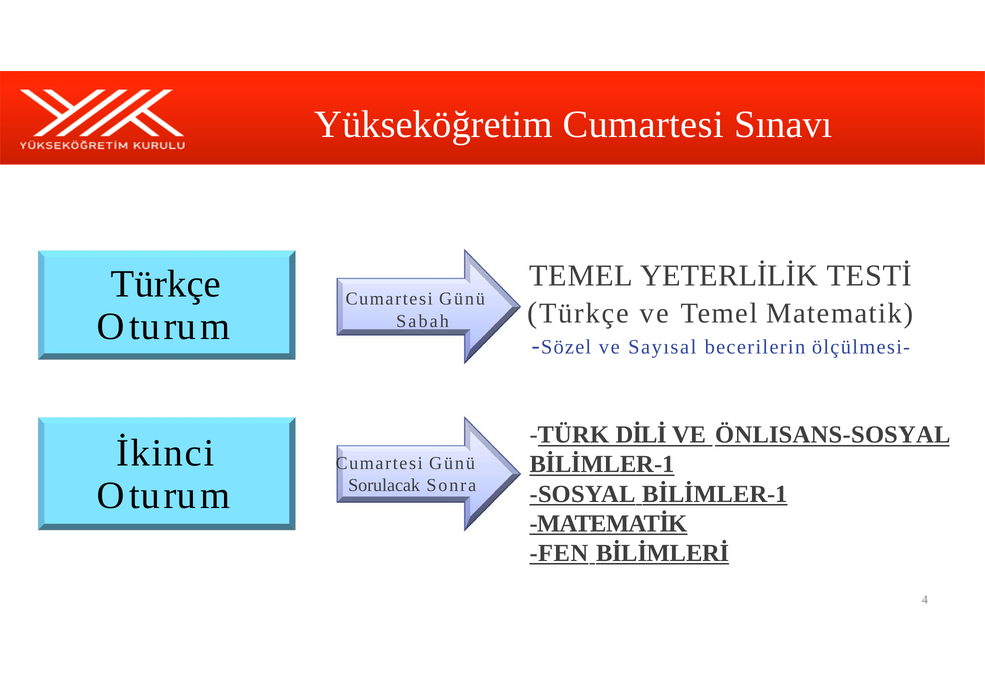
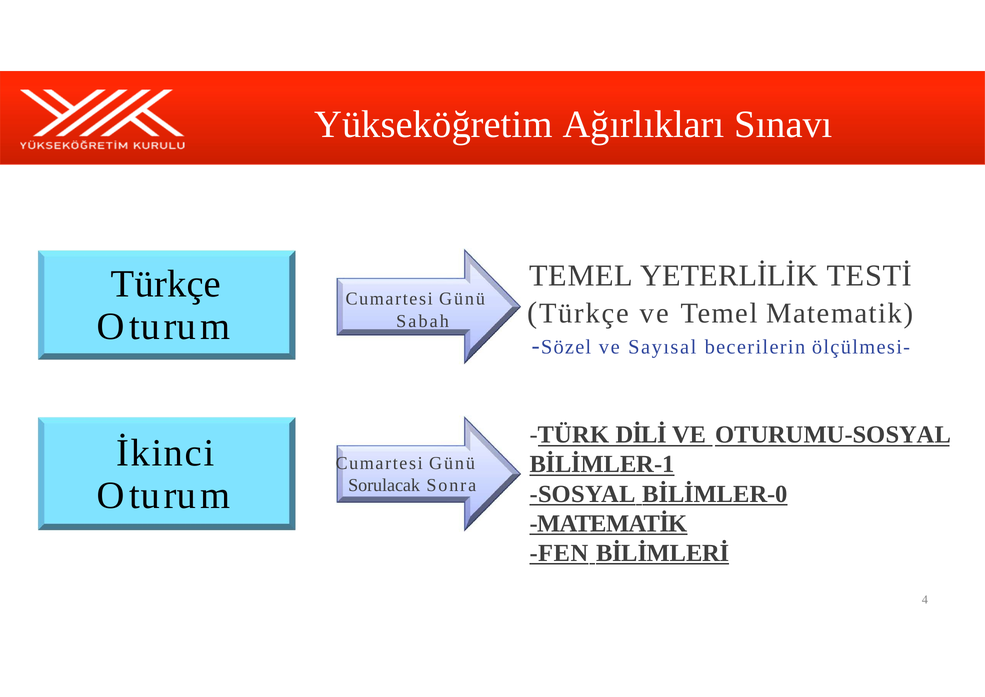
Yükseköğretim Cumartesi: Cumartesi -> Ağırlıkları (644, 124)
ÖNLISANS-SOSYAL: ÖNLISANS-SOSYAL -> OTURUMU-SOSYAL (833, 435)
SOSYAL BİLİMLER-1: BİLİMLER-1 -> BİLİMLER-0 (715, 494)
